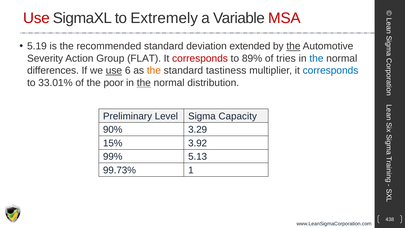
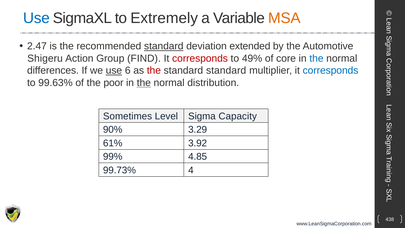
Use colour: red -> blue (36, 18)
MSA colour: red -> orange (284, 18)
5.19: 5.19 -> 2.47 (37, 46)
standard underline: none -> present (164, 46)
the underline: present -> none (293, 46)
Severity: Severity -> Shigeru (45, 58)
FLAT: FLAT -> FIND (144, 58)
89%: 89% -> 49% (252, 58)
tries: tries -> core (286, 58)
the colour: orange -> red (154, 71)
standard tastiness: tastiness -> standard (226, 71)
33.01%: 33.01% -> 99.63% (55, 83)
Preliminary: Preliminary -> Sometimes (128, 116)
15%: 15% -> 61% (113, 143)
5.13: 5.13 -> 4.85 (198, 157)
1: 1 -> 4 (191, 170)
